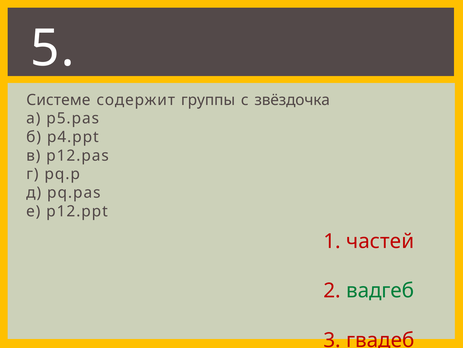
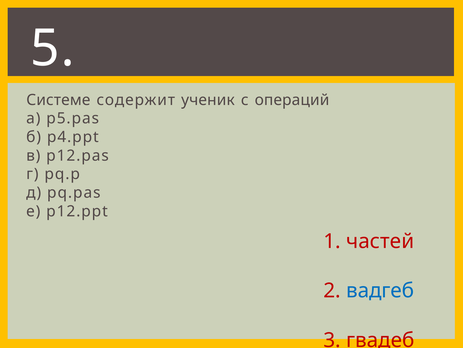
группы: группы -> ученик (208, 100)
звёздочка: звёздочка -> операций (292, 100)
вадгеб colour: green -> blue (380, 290)
